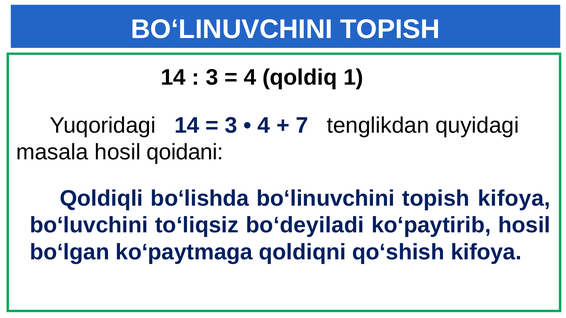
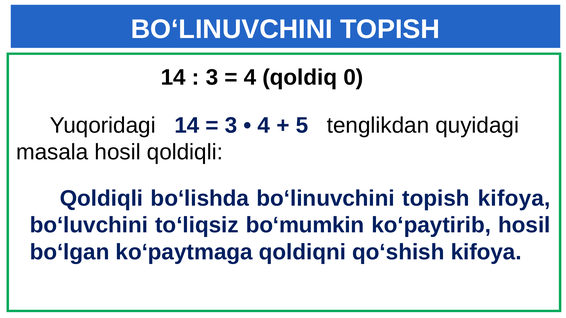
1: 1 -> 0 (353, 78)
7: 7 -> 5 (302, 125)
hosil qoidani: qoidani -> qoldiqli (185, 152)
bo‘deyiladi: bo‘deyiladi -> bo‘mumkin (305, 225)
